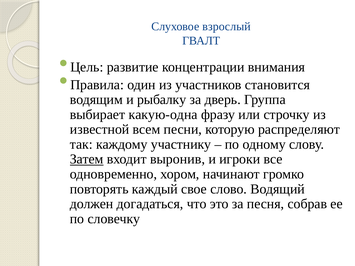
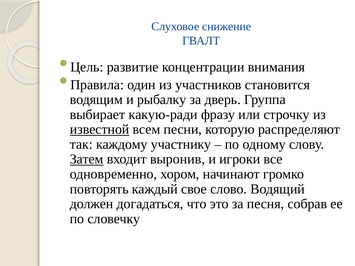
взрослый: взрослый -> снижение (227, 27)
какую-одна: какую-одна -> какую-ради (163, 115)
известной underline: none -> present (100, 130)
